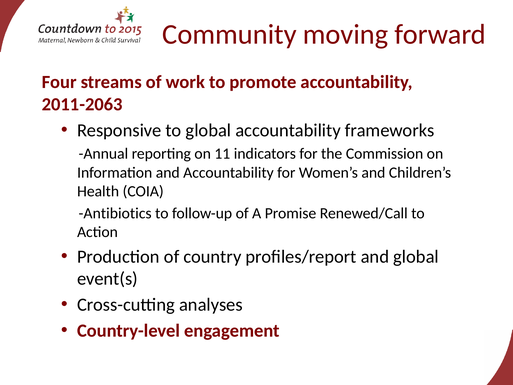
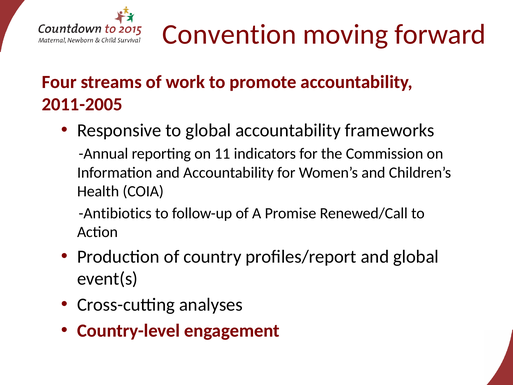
Community: Community -> Convention (229, 34)
2011-2063: 2011-2063 -> 2011-2005 (82, 104)
